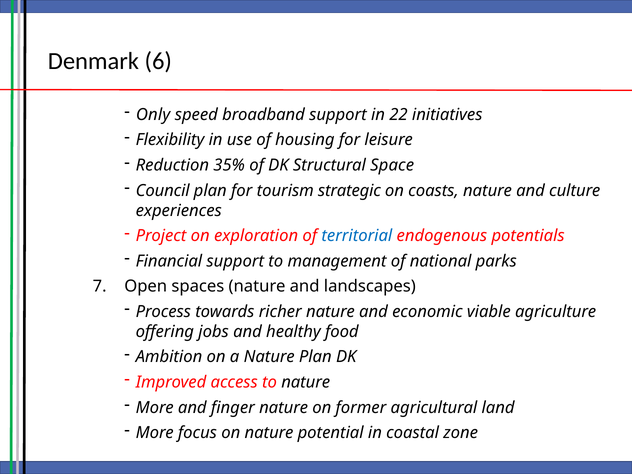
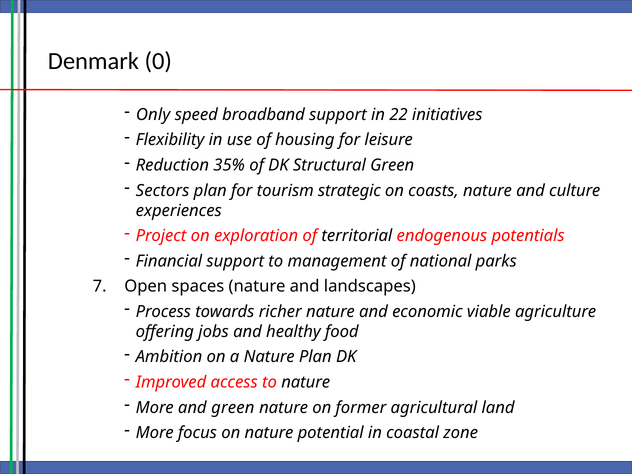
6: 6 -> 0 (158, 61)
Structural Space: Space -> Green (392, 165)
Council: Council -> Sectors (163, 191)
territorial colour: blue -> black (357, 236)
and finger: finger -> green (233, 408)
